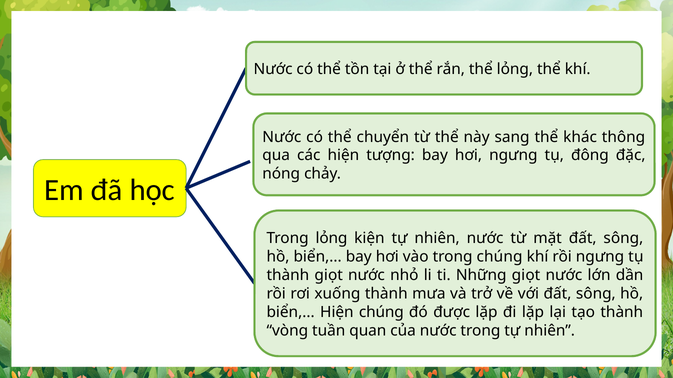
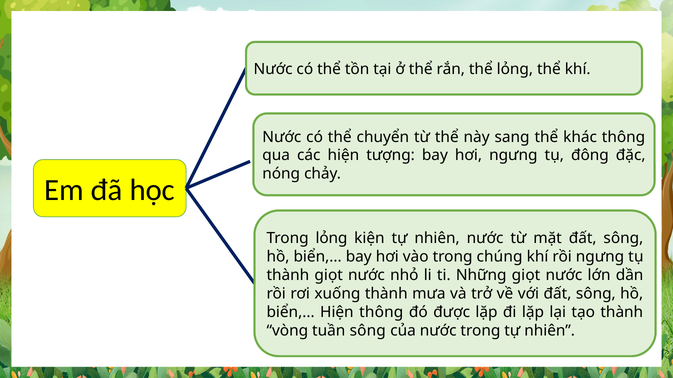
Hiện chúng: chúng -> thông (381, 313)
tuần quan: quan -> sông (368, 331)
